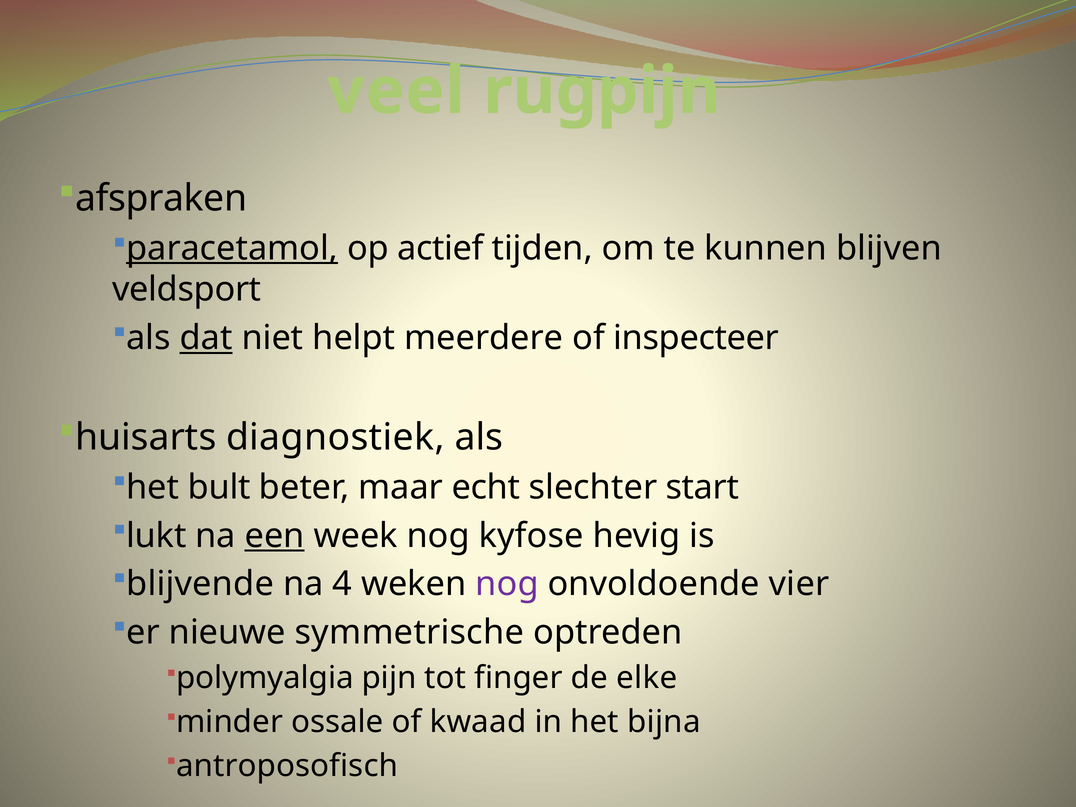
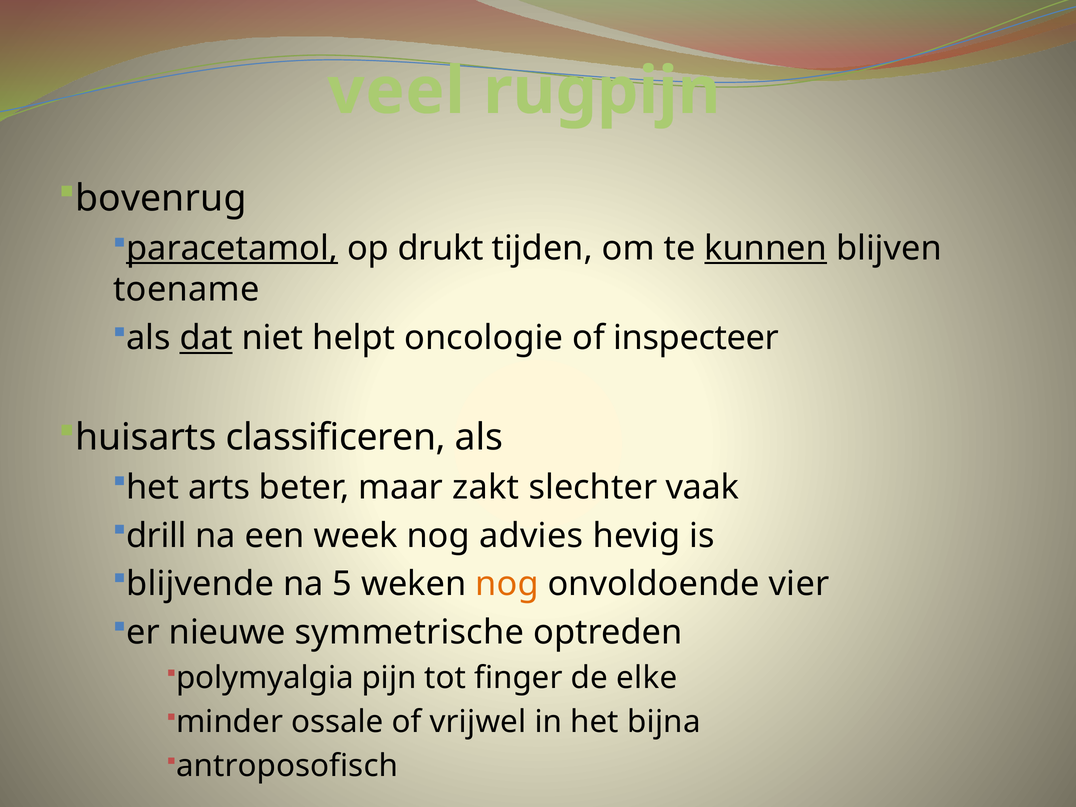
afspraken: afspraken -> bovenrug (161, 198)
actief: actief -> drukt (440, 248)
kunnen underline: none -> present (766, 248)
veldsport: veldsport -> toename (186, 290)
meerdere: meerdere -> oncologie (484, 338)
diagnostiek: diagnostiek -> classificeren (336, 437)
bult: bult -> arts (219, 487)
echt: echt -> zakt (486, 487)
start: start -> vaak (702, 487)
lukt: lukt -> drill (156, 536)
een underline: present -> none (275, 536)
kyfose: kyfose -> advies (531, 536)
4: 4 -> 5 (342, 584)
nog colour: purple -> orange (507, 584)
kwaad: kwaad -> vrijwel (478, 722)
